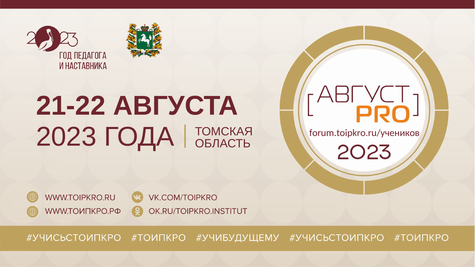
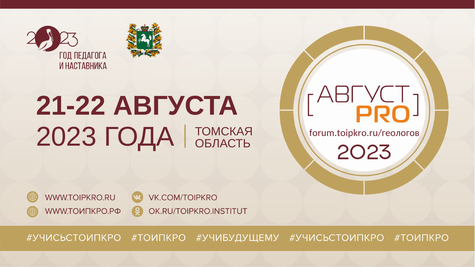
forum.toipkro.ru/учеников: forum.toipkro.ru/учеников -> forum.toipkro.ru/геологов (364, 133)
